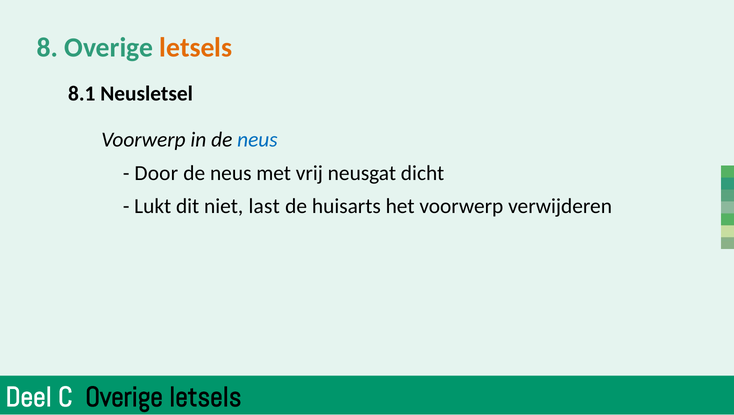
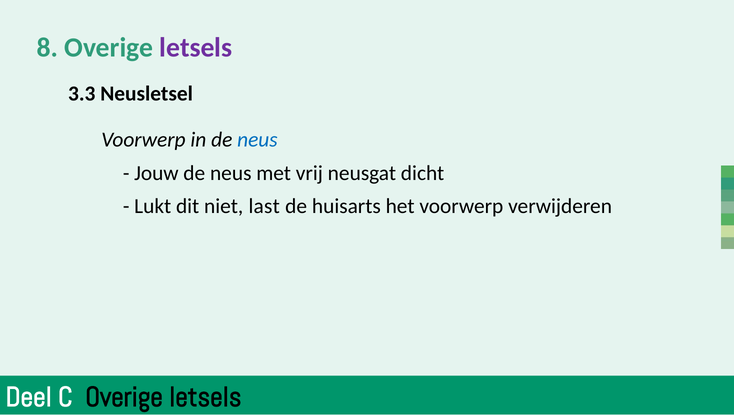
letsels colour: orange -> purple (196, 47)
8.1: 8.1 -> 3.3 (82, 94)
Door: Door -> Jouw (156, 173)
